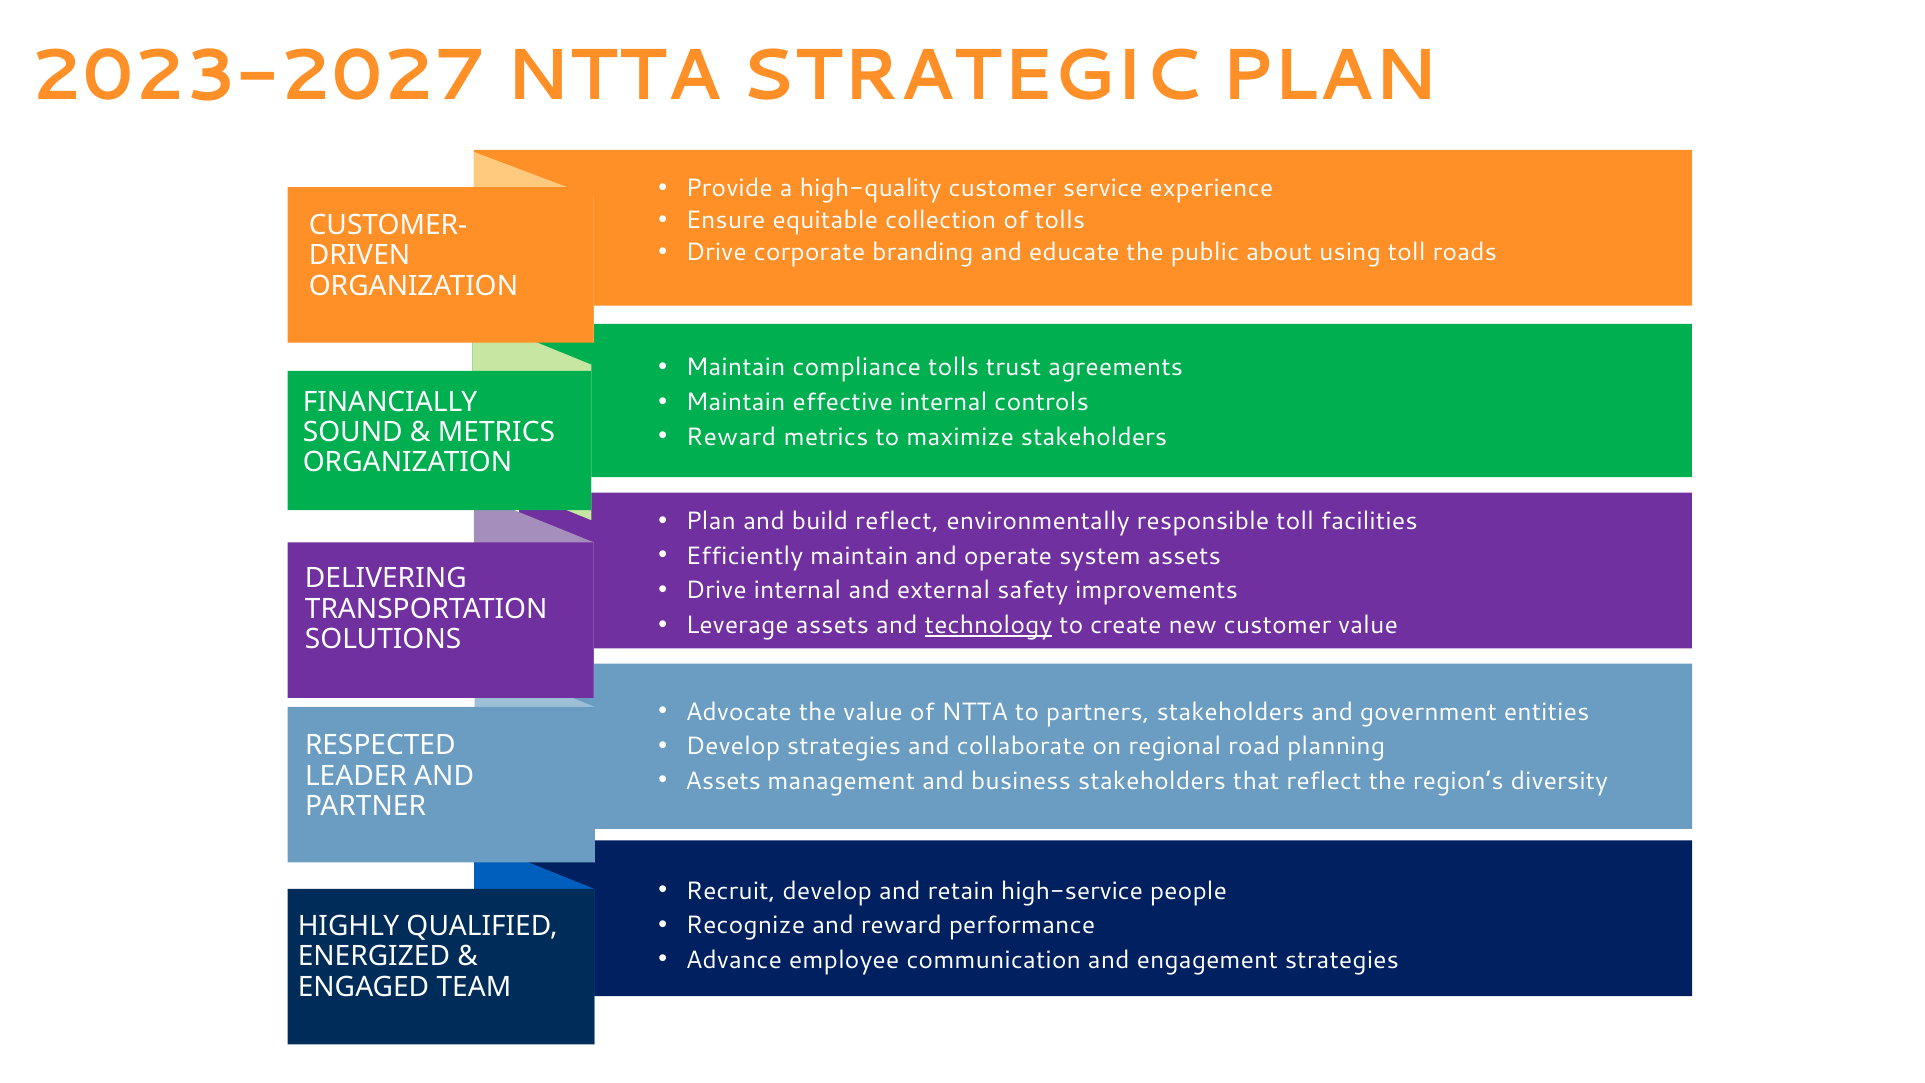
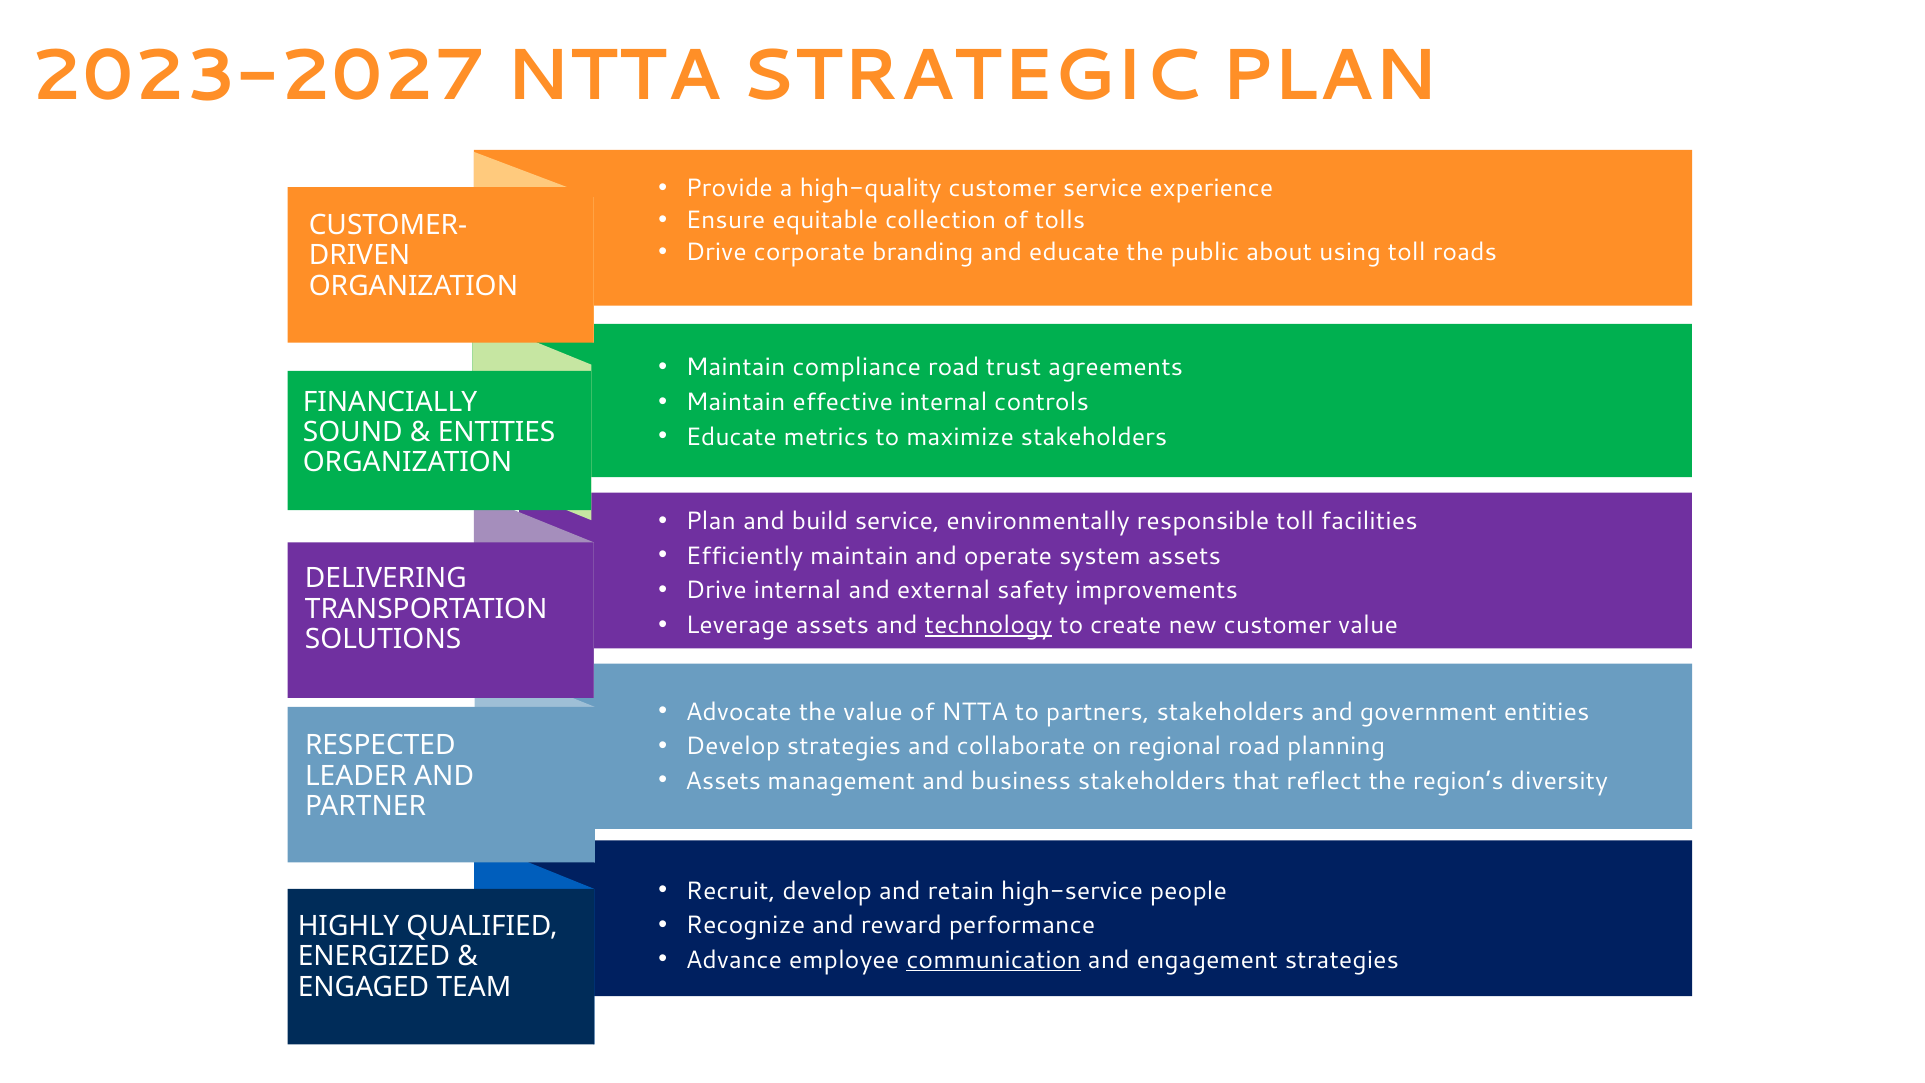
compliance tolls: tolls -> road (954, 368)
Reward: Reward -> Educate (731, 437)
METRICS: METRICS -> ENTITIES (497, 432)
build reflect: reflect -> service (897, 521)
communication underline: none -> present (994, 960)
